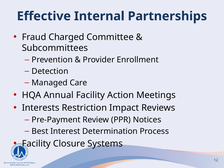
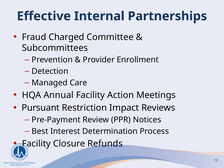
Interests: Interests -> Pursuant (41, 108)
Systems: Systems -> Refunds (105, 144)
